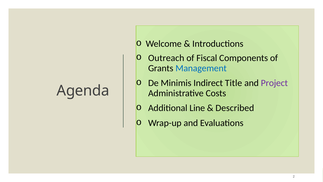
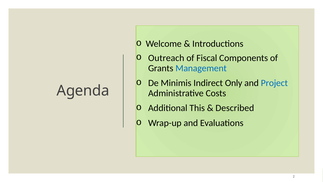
Title: Title -> Only (234, 83)
Project colour: purple -> blue (274, 83)
Line: Line -> This (197, 108)
